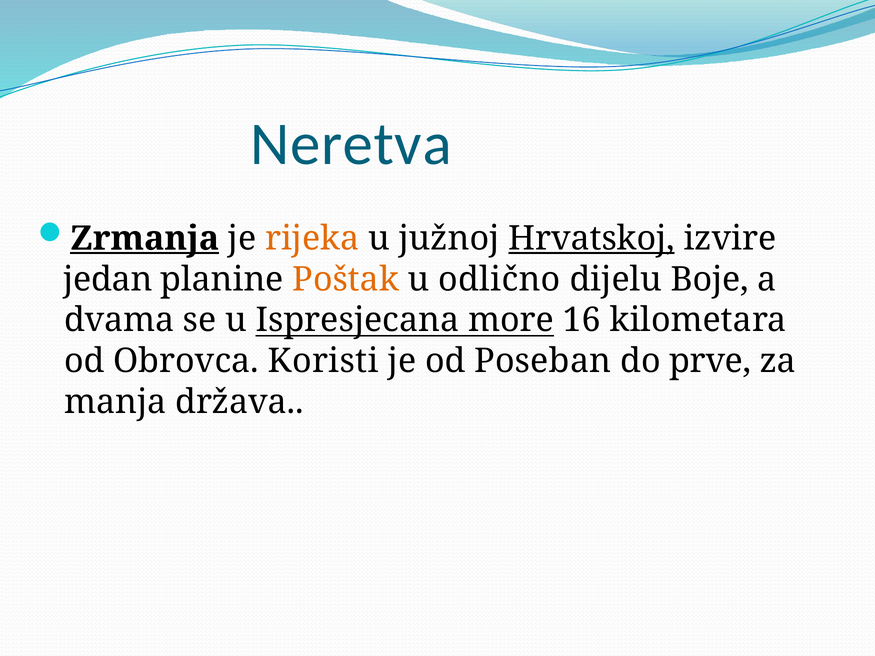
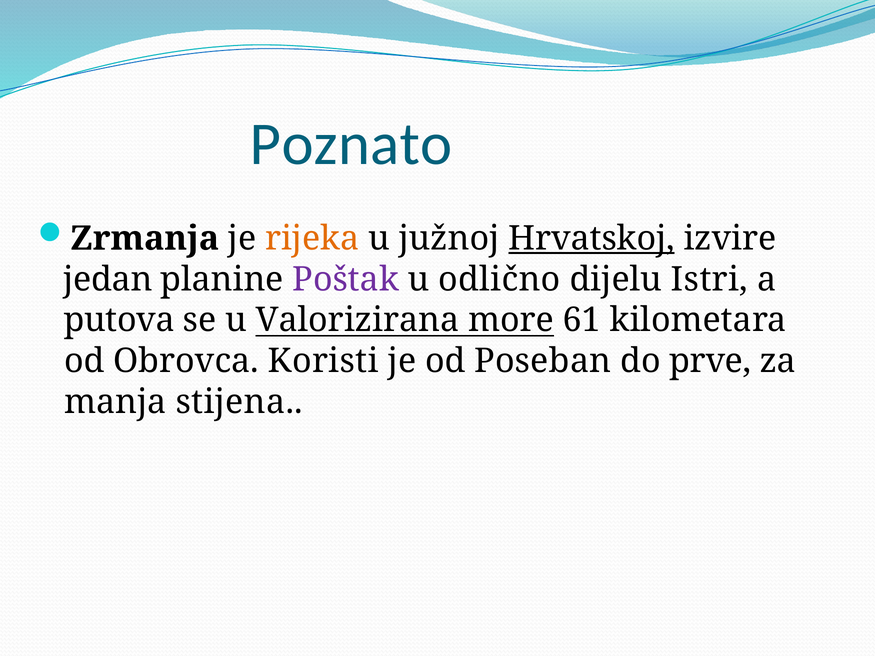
Neretva: Neretva -> Poznato (351, 145)
Zrmanja underline: present -> none (145, 239)
Poštak colour: orange -> purple (346, 279)
Boje: Boje -> Istri (709, 279)
dvama: dvama -> putova (119, 320)
Ispresjecana: Ispresjecana -> Valorizirana (358, 320)
16: 16 -> 61 (582, 320)
država: država -> stijena (239, 402)
